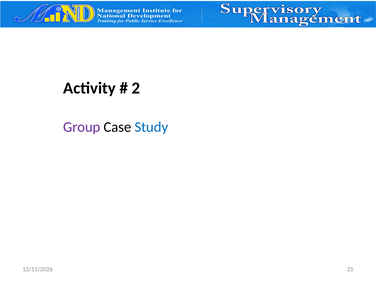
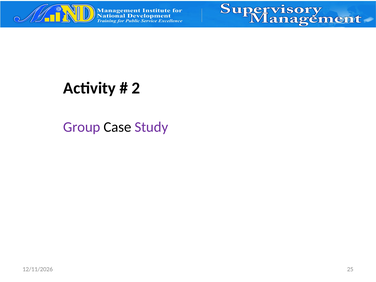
Study colour: blue -> purple (151, 127)
